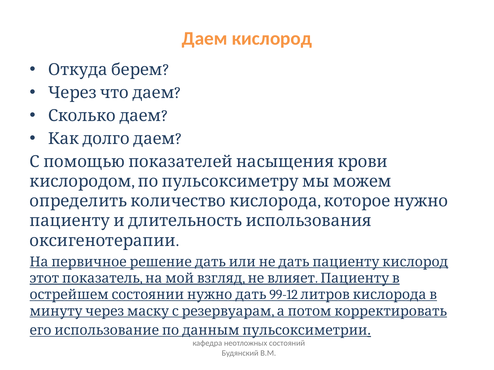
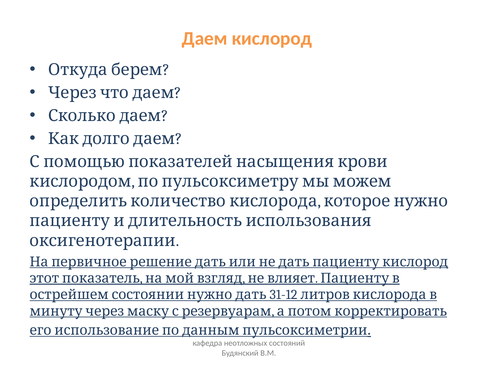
99-12: 99-12 -> 31-12 (283, 295)
